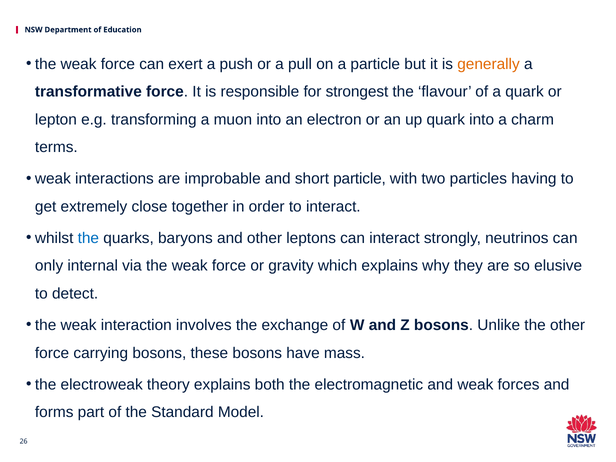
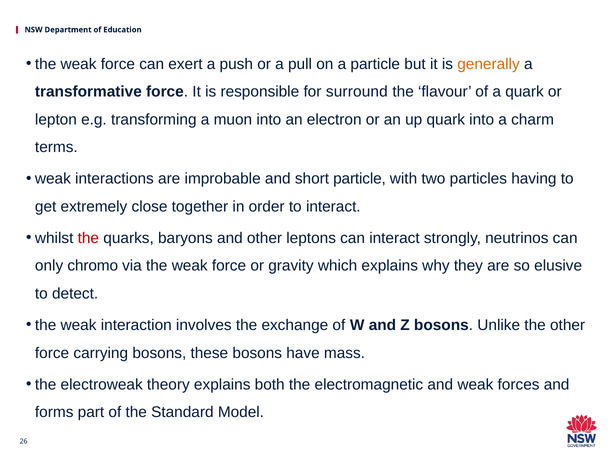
strongest: strongest -> surround (357, 92)
the colour: blue -> red (88, 238)
internal: internal -> chromo (93, 266)
